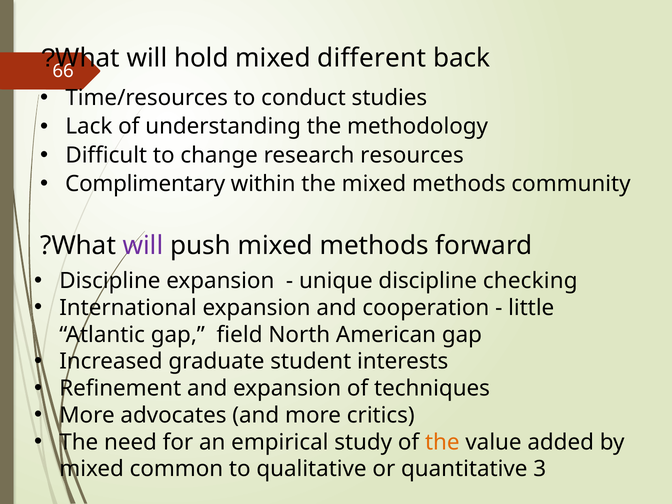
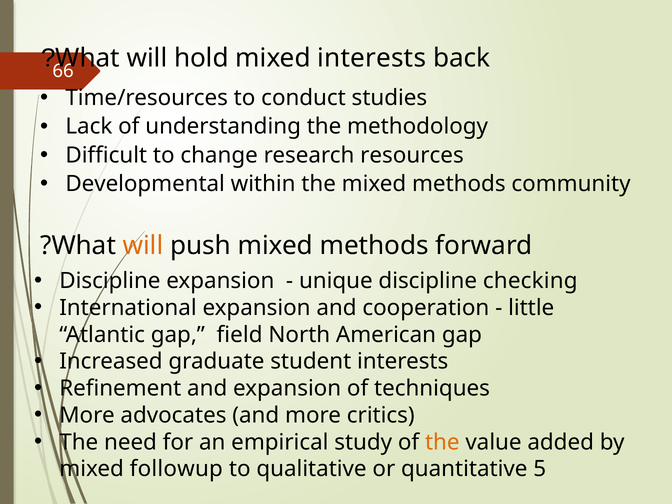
mixed different: different -> interests (372, 58)
Complimentary: Complimentary -> Developmental (145, 184)
will colour: purple -> orange (143, 246)
common: common -> followup (176, 469)
3: 3 -> 5 (540, 469)
